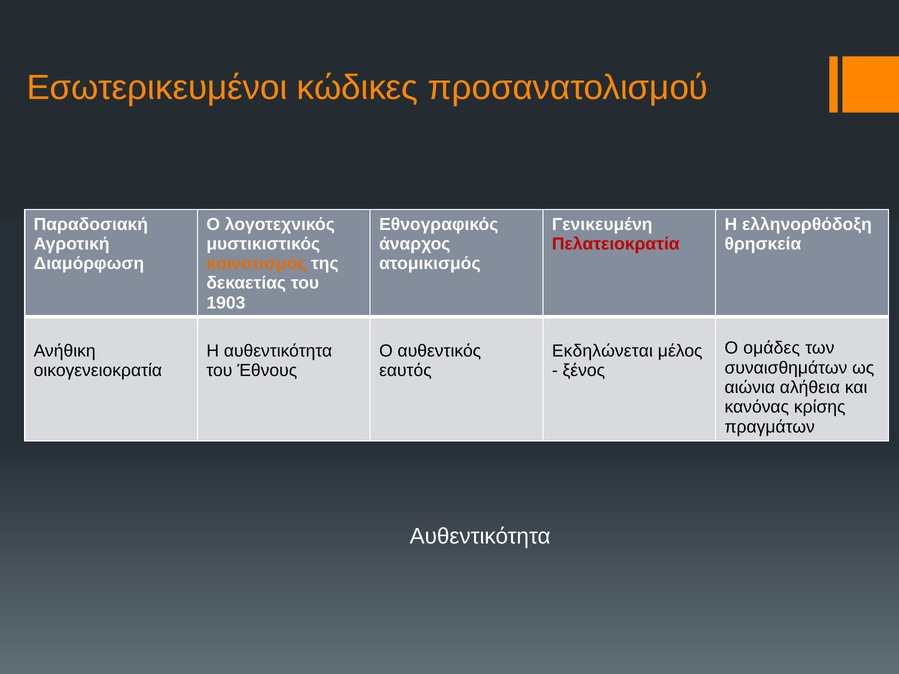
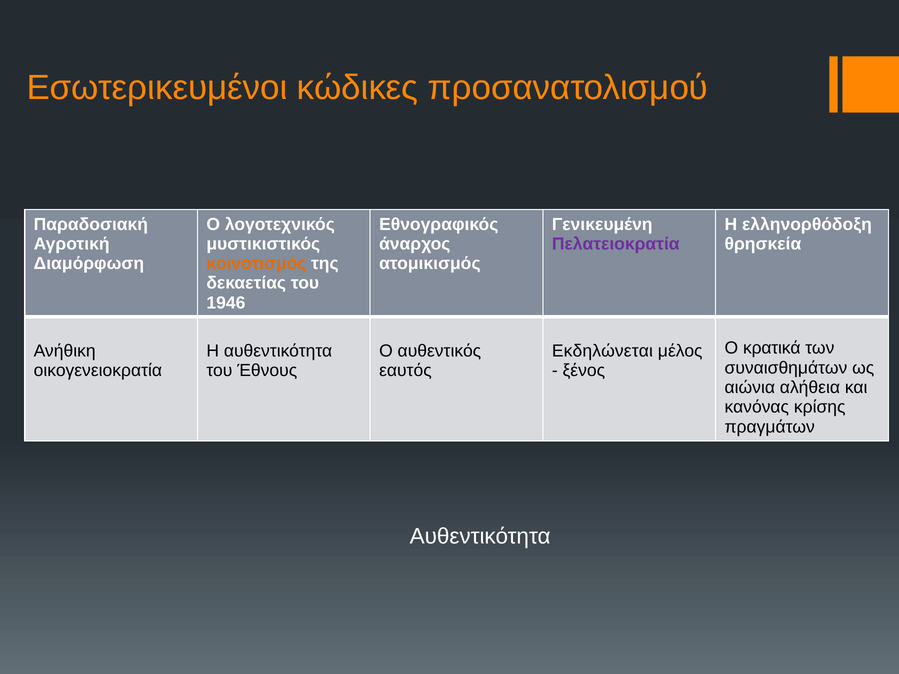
Πελατειοκρατία colour: red -> purple (616, 244)
1903: 1903 -> 1946 (226, 303)
ομάδες: ομάδες -> κρατικά (772, 348)
